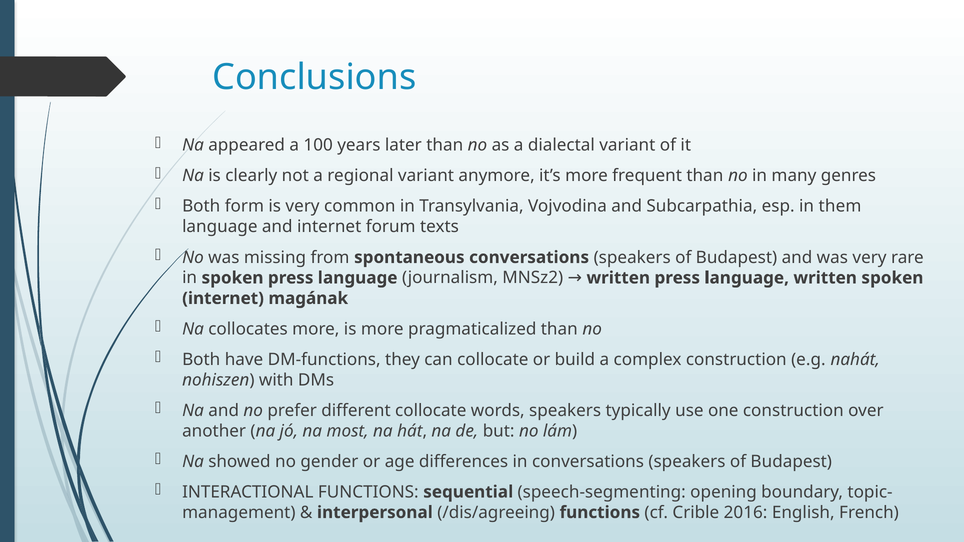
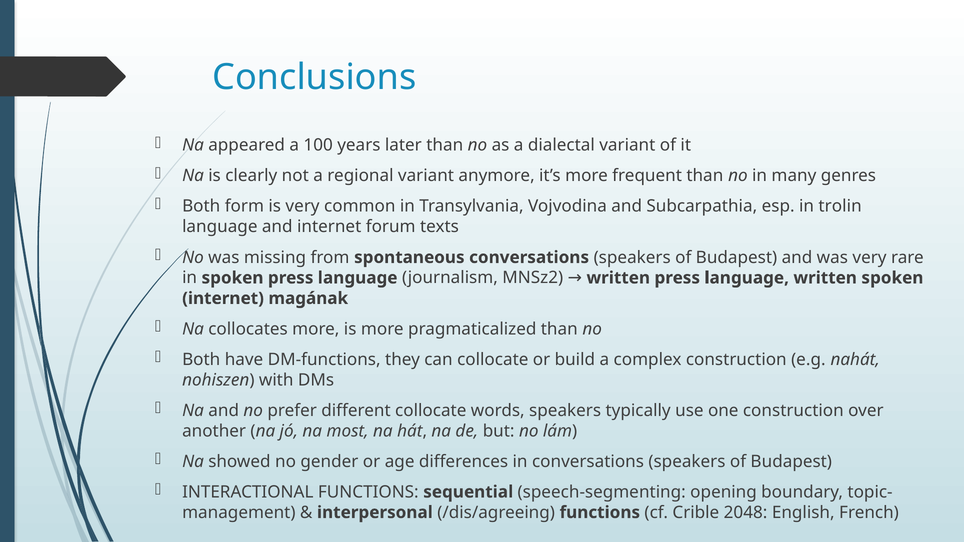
them: them -> trolin (840, 206)
2016: 2016 -> 2048 (746, 513)
